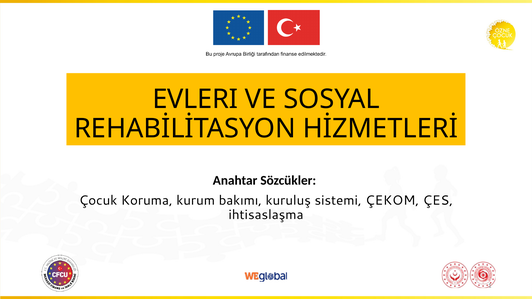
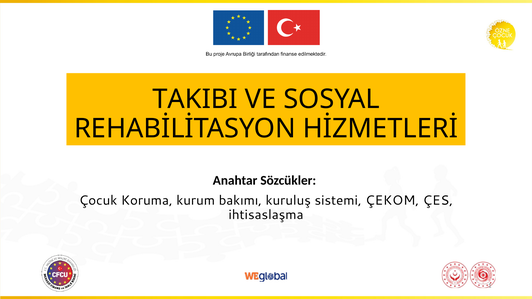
EVLERI: EVLERI -> TAKIBI (195, 99)
